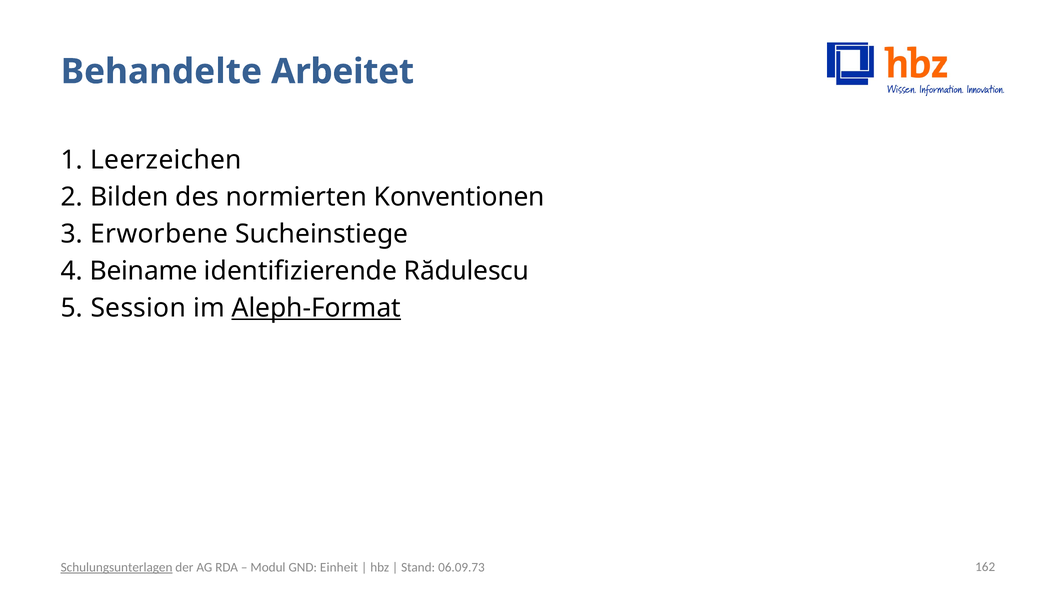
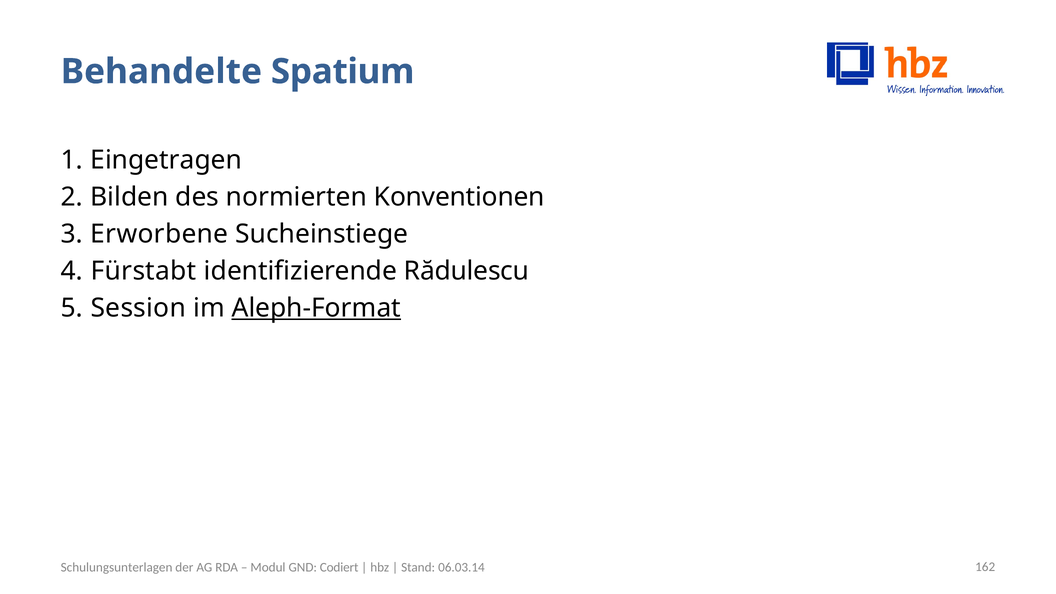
Arbeitet: Arbeitet -> Spatium (343, 72)
Leerzeichen: Leerzeichen -> Eingetragen (166, 160)
Beiname: Beiname -> Fürstabt (144, 271)
Schulungsunterlagen underline: present -> none (117, 567)
Einheit: Einheit -> Codiert (339, 567)
06.09.73: 06.09.73 -> 06.03.14 (461, 567)
